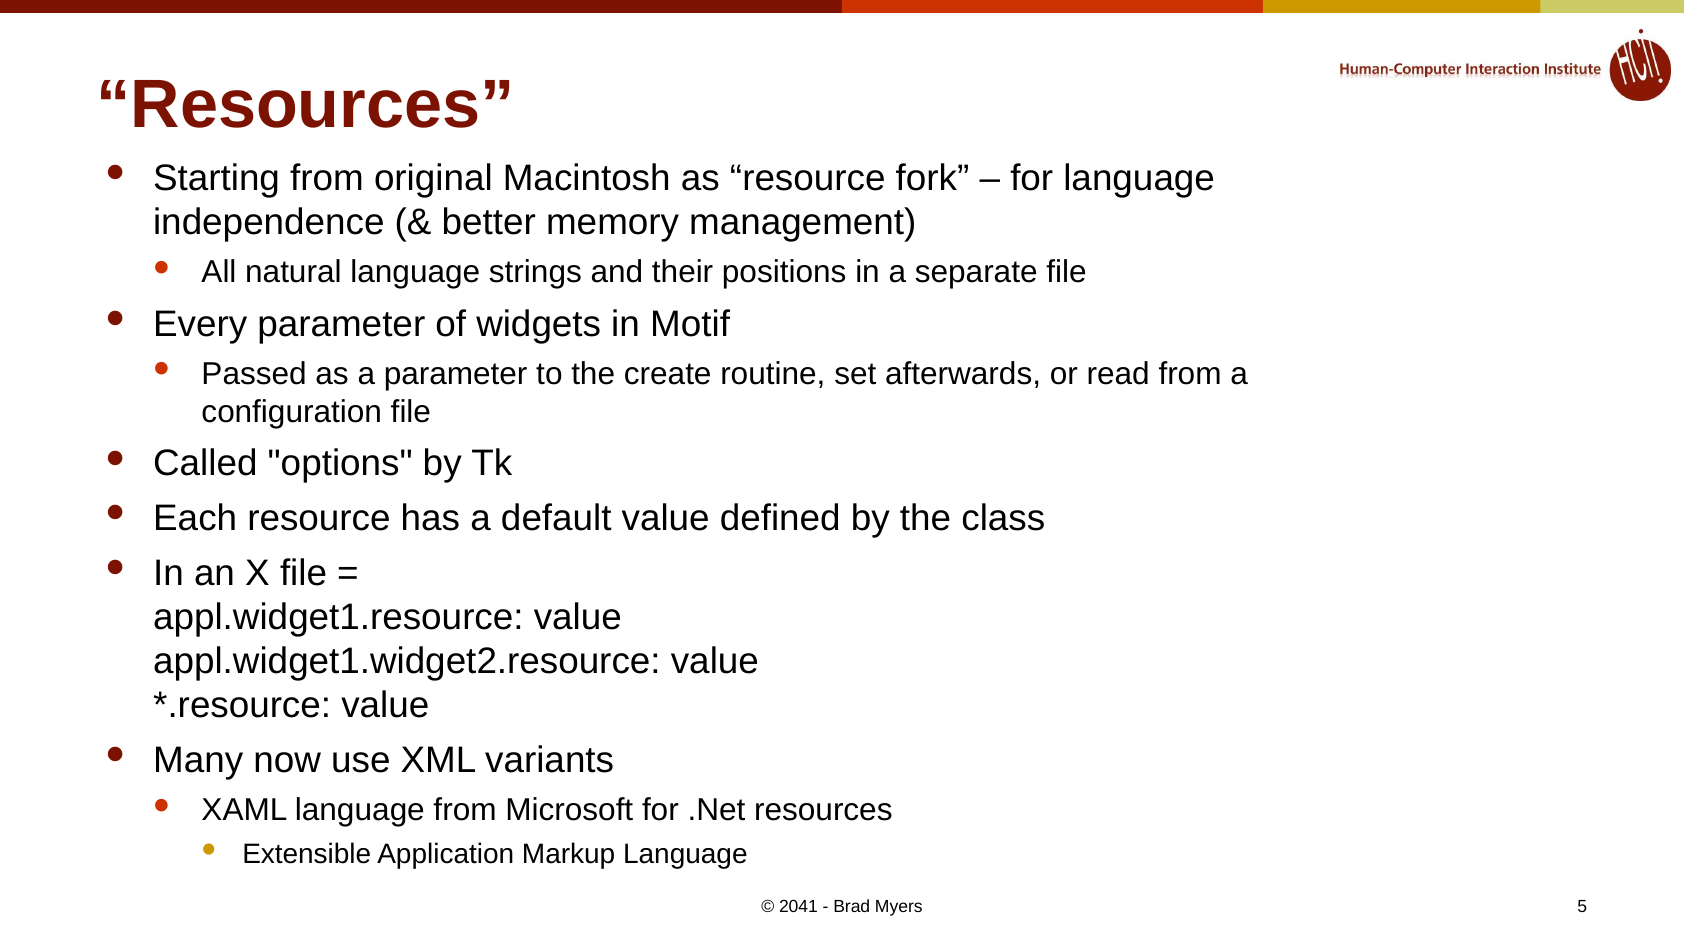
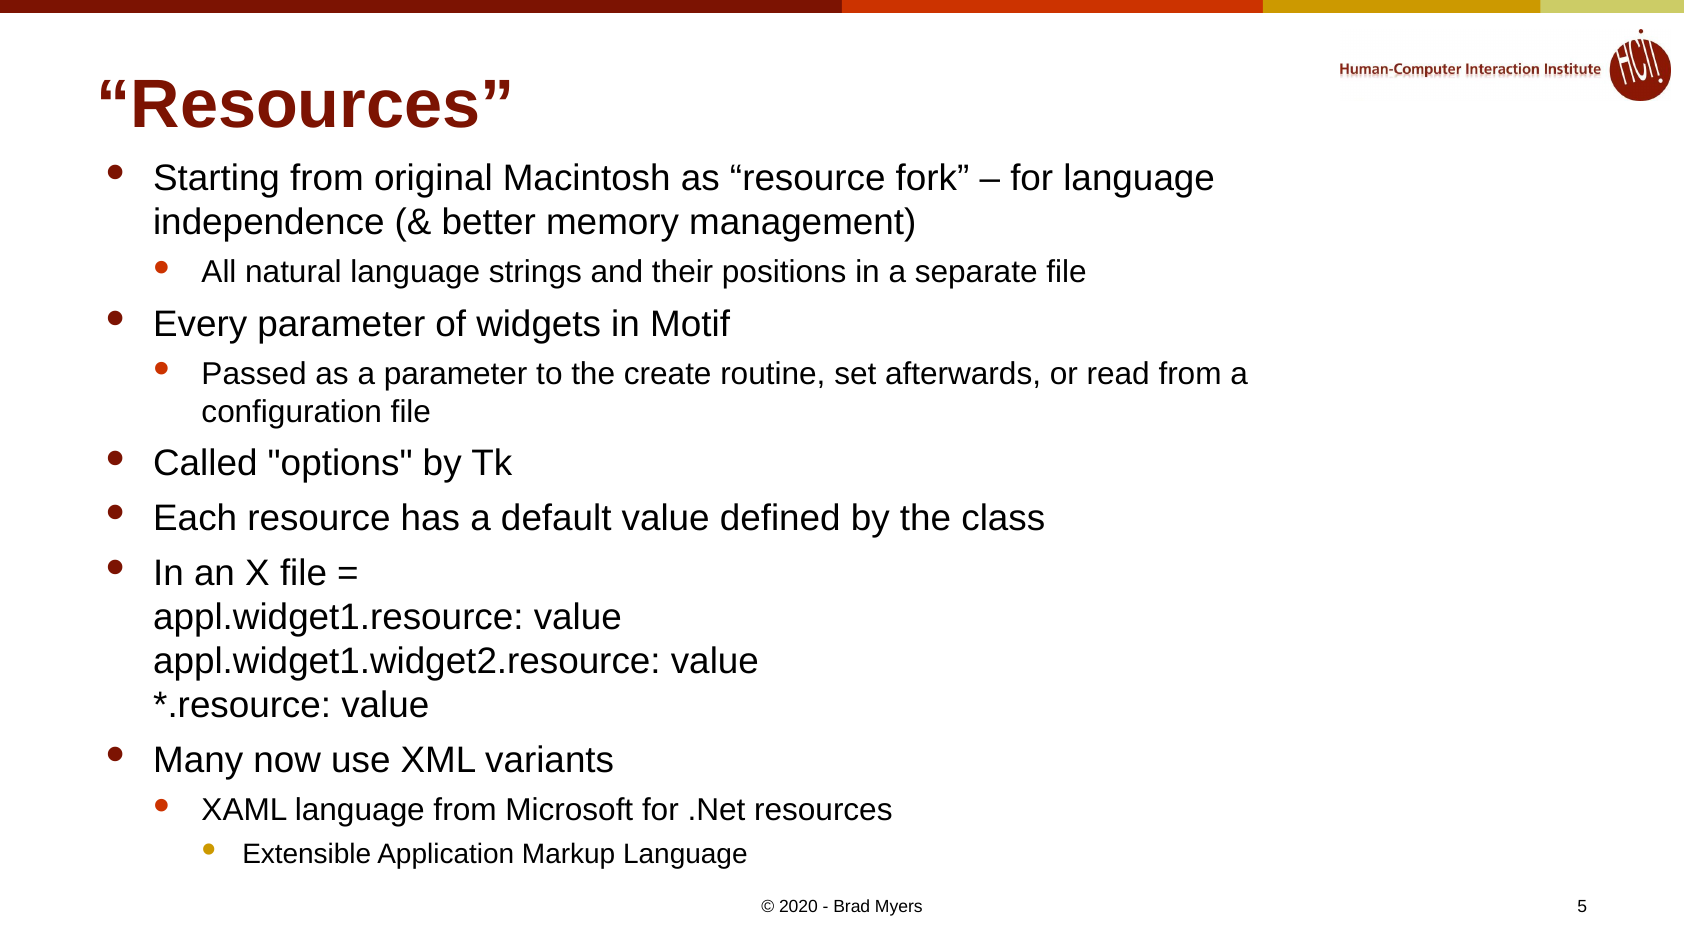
2041: 2041 -> 2020 (798, 907)
